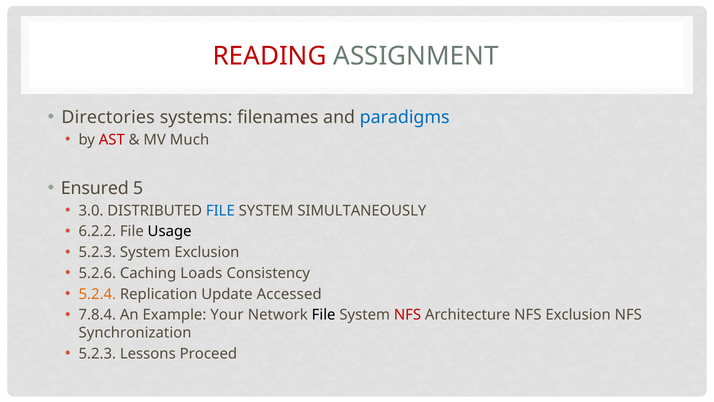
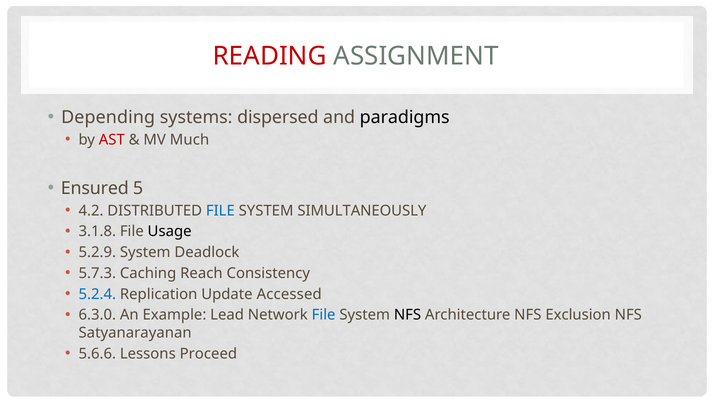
Directories: Directories -> Depending (108, 117)
filenames: filenames -> dispersed (278, 117)
paradigms colour: blue -> black (405, 117)
3.0: 3.0 -> 4.2 (91, 211)
6.2.2: 6.2.2 -> 3.1.8 (97, 231)
5.2.3: 5.2.3 -> 5.2.9 (97, 252)
System Exclusion: Exclusion -> Deadlock (207, 252)
5.2.6: 5.2.6 -> 5.7.3 (97, 273)
Loads: Loads -> Reach (201, 273)
5.2.4 colour: orange -> blue (97, 294)
7.8.4: 7.8.4 -> 6.3.0 (97, 315)
Your: Your -> Lead (227, 315)
File colour: black -> blue (324, 315)
NFS colour: red -> black (407, 315)
Synchronization: Synchronization -> Satyanarayanan (135, 333)
5.2.3: 5.2.3 -> 5.6.6 (97, 353)
